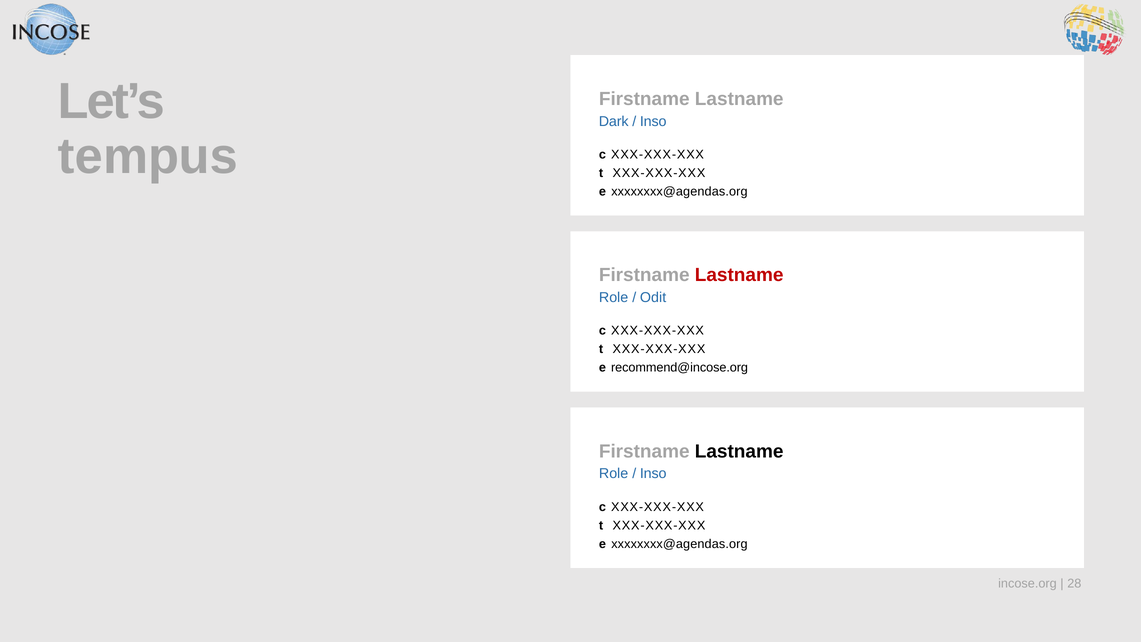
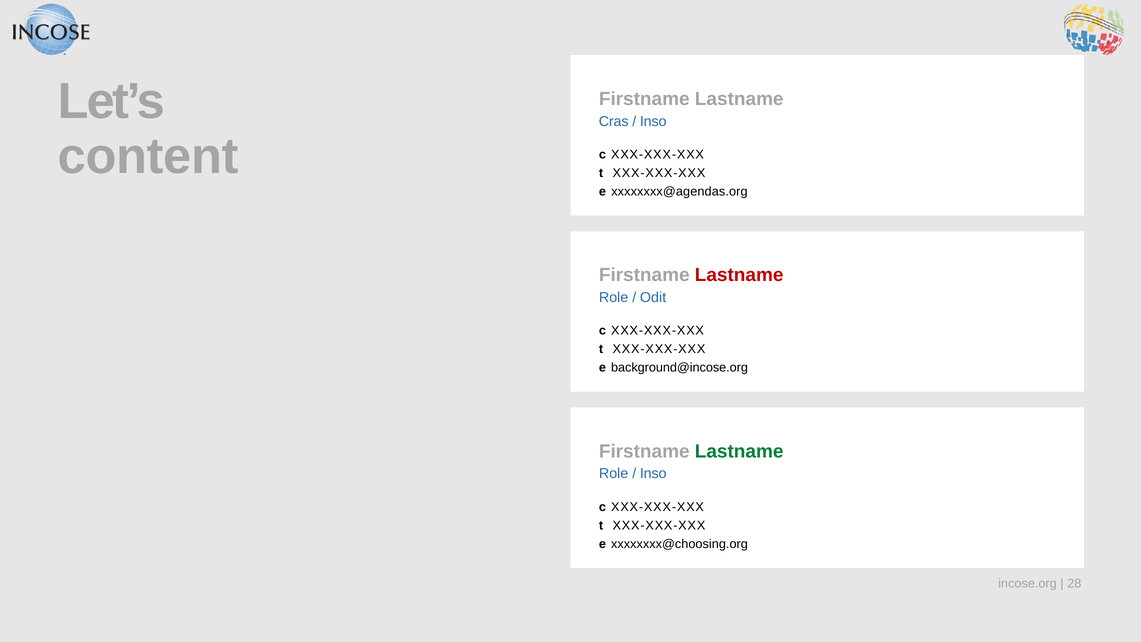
Dark: Dark -> Cras (614, 121)
tempus: tempus -> content (148, 156)
recommend@incose.org: recommend@incose.org -> background@incose.org (680, 368)
Lastname colour: black -> green (739, 451)
xxxxxxxx@agendas.org: xxxxxxxx@agendas.org -> xxxxxxxx@choosing.org (679, 544)
